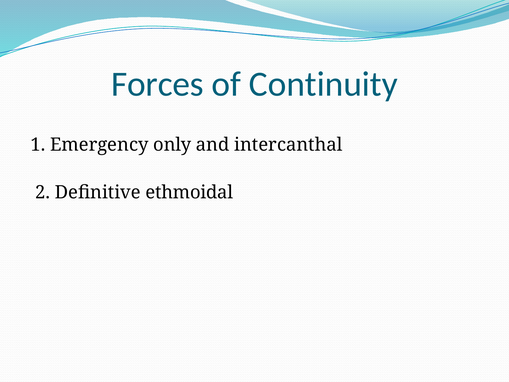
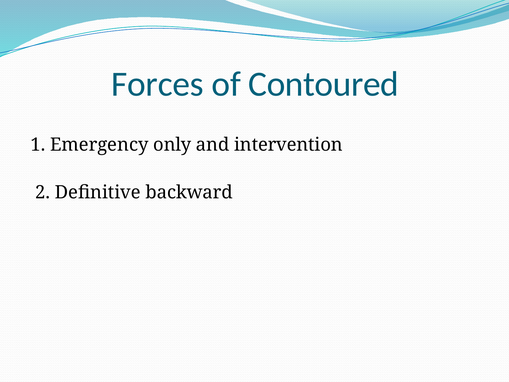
Continuity: Continuity -> Contoured (324, 84)
intercanthal: intercanthal -> intervention (288, 145)
ethmoidal: ethmoidal -> backward (189, 192)
